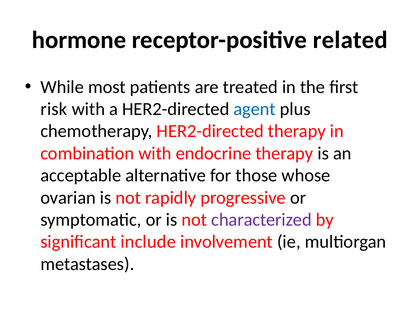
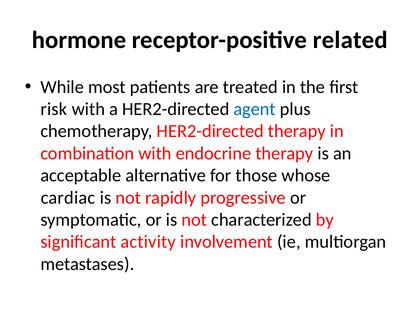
ovarian: ovarian -> cardiac (68, 197)
characterized colour: purple -> black (261, 219)
include: include -> activity (148, 241)
